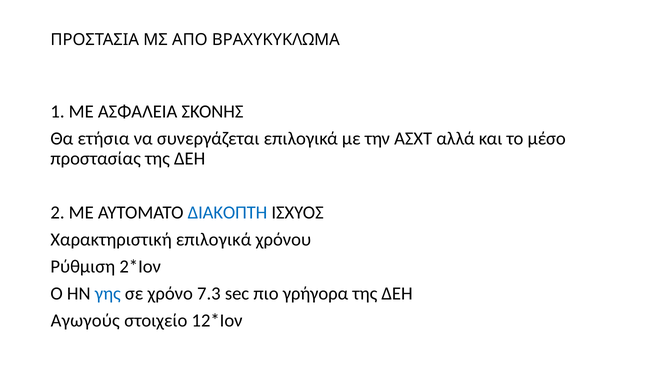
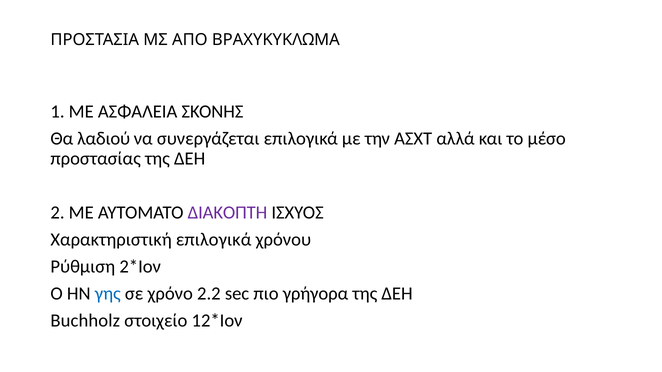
ετήσια: ετήσια -> λαδιού (104, 139)
ΔΙΑΚΟΠΤΗ colour: blue -> purple (228, 213)
7.3: 7.3 -> 2.2 (209, 294)
Αγωγούς: Αγωγούς -> Buchholz (85, 321)
